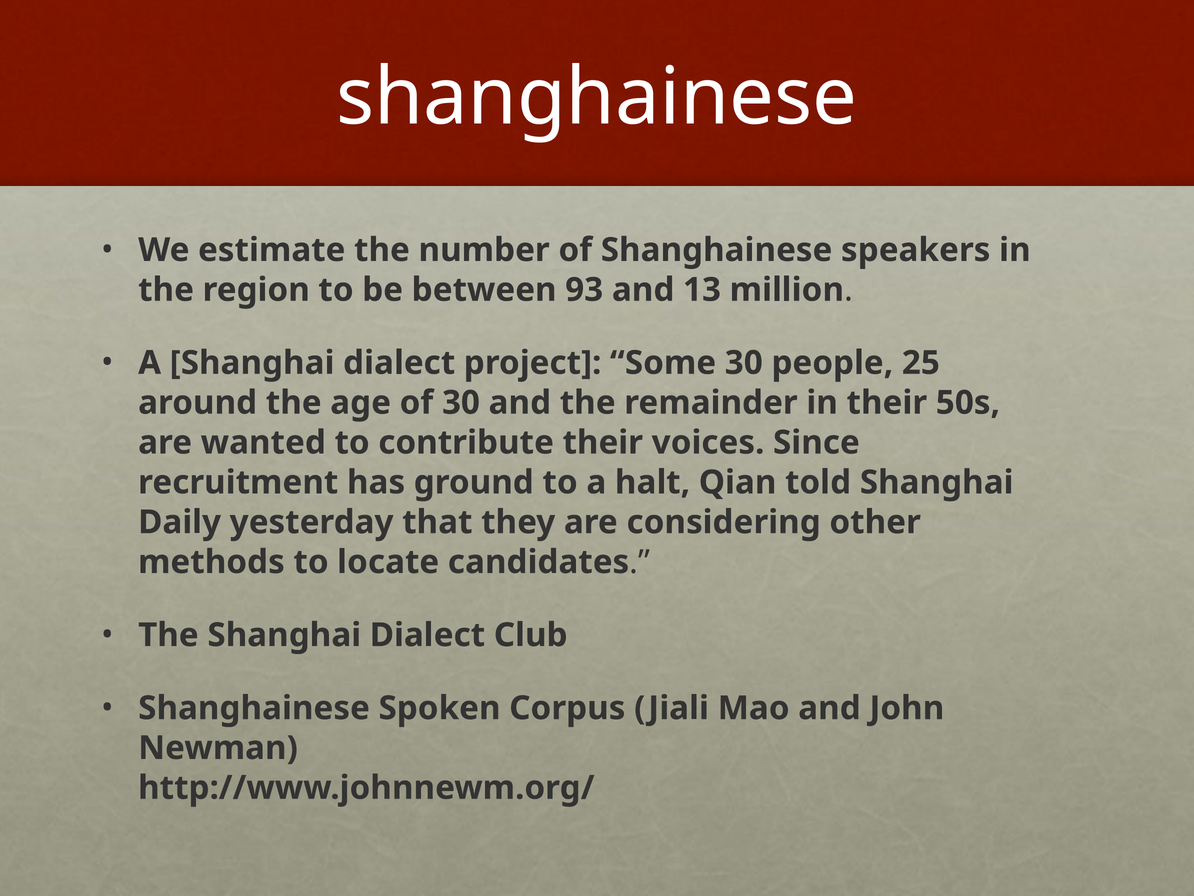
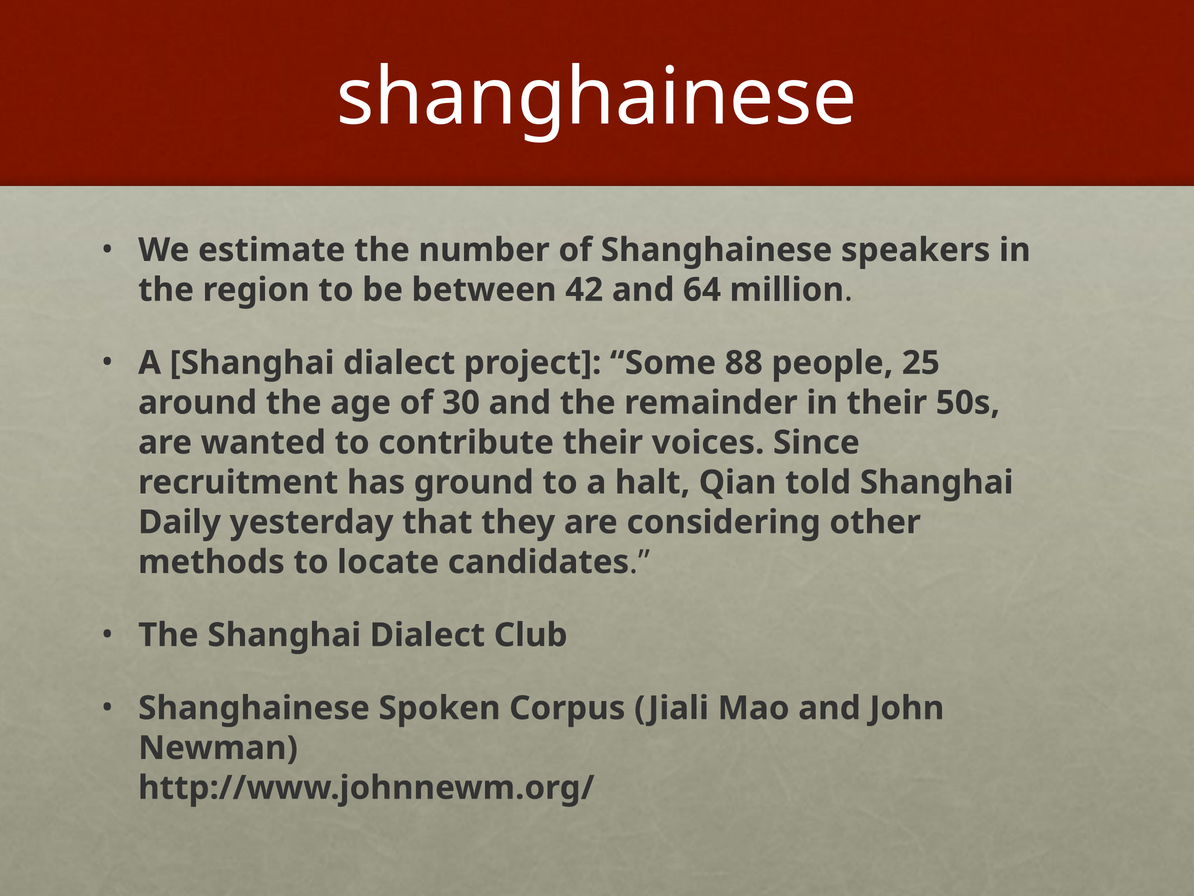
93: 93 -> 42 (584, 290)
13: 13 -> 64 (702, 290)
Some 30: 30 -> 88 (744, 363)
